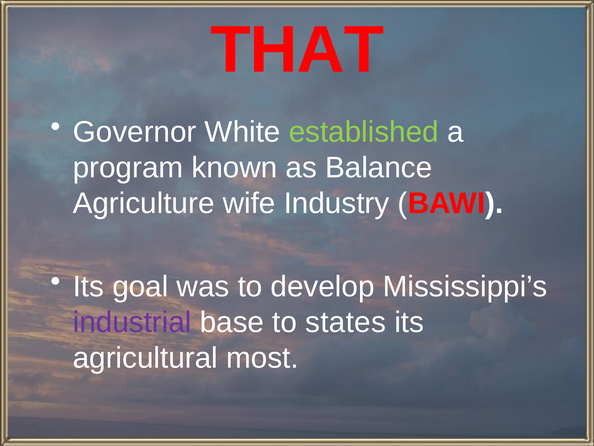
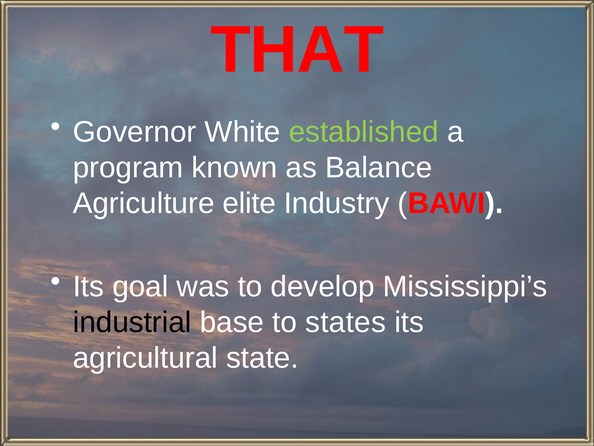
wife: wife -> elite (249, 203)
industrial colour: purple -> black (132, 322)
most: most -> state (262, 357)
